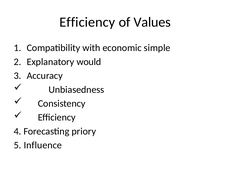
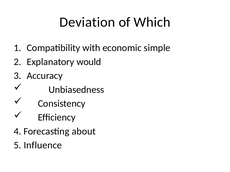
Efficiency: Efficiency -> Deviation (87, 22)
Values: Values -> Which (152, 22)
priory: priory -> about (84, 132)
